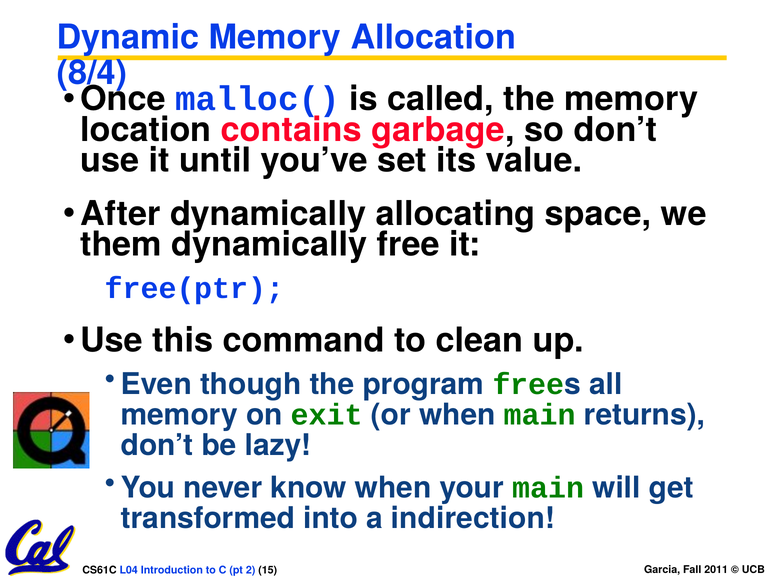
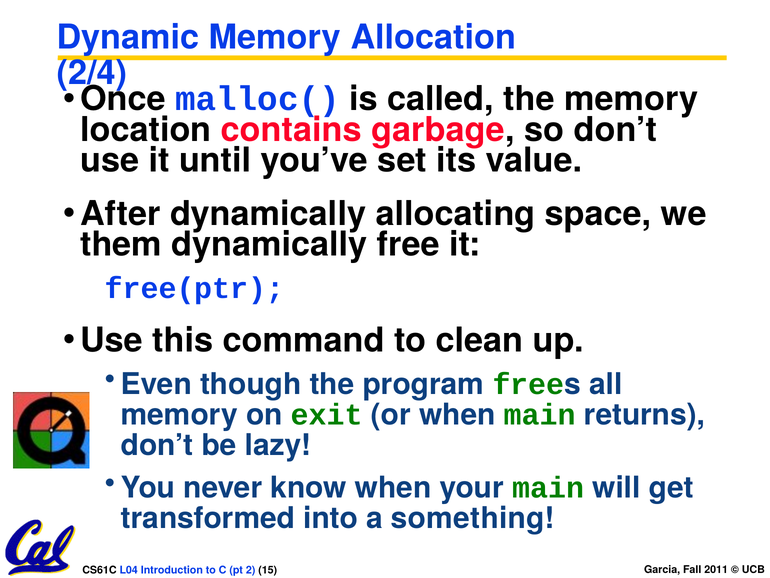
8/4: 8/4 -> 2/4 (92, 73)
indirection: indirection -> something (473, 518)
